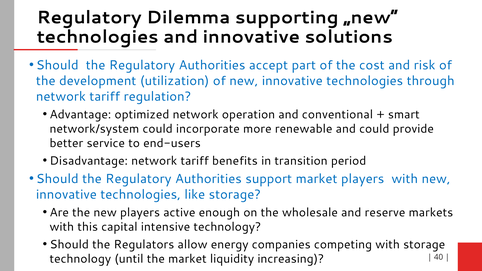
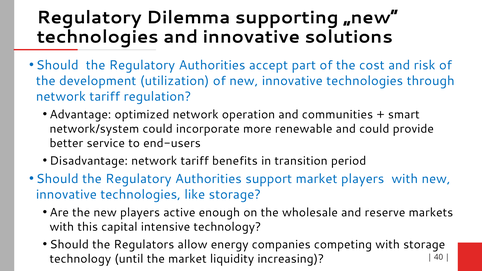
conventional: conventional -> communities (337, 114)
